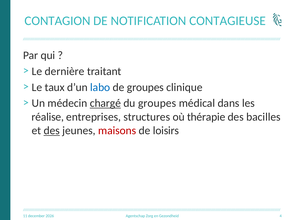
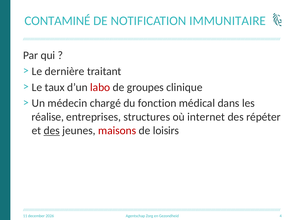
CONTAGION: CONTAGION -> CONTAMINÉ (58, 21)
CONTAGIEUSE: CONTAGIEUSE -> IMMUNITAIRE (228, 21)
labo colour: blue -> red (100, 87)
chargé underline: present -> none (105, 103)
du groupes: groupes -> fonction (157, 103)
thérapie: thérapie -> internet (206, 117)
bacilles: bacilles -> répéter (263, 117)
